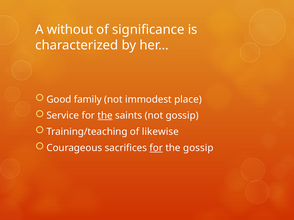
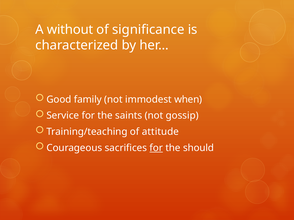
place: place -> when (188, 100)
the underline: present -> none (105, 116)
likewise: likewise -> attitude (160, 132)
the gossip: gossip -> should (198, 148)
